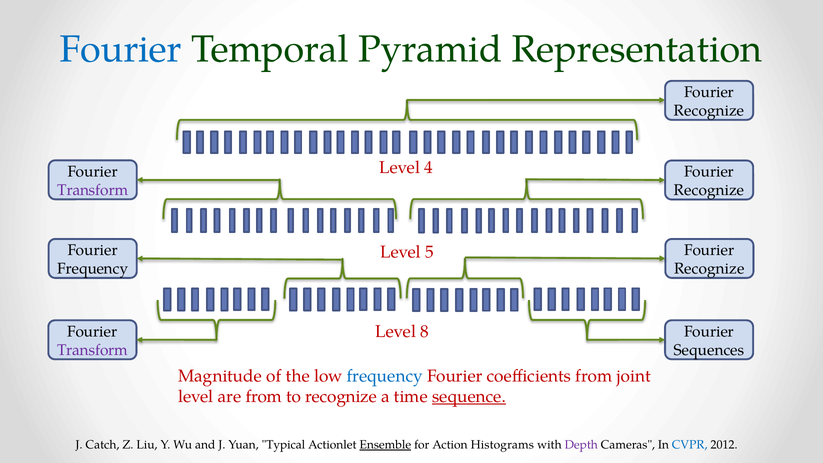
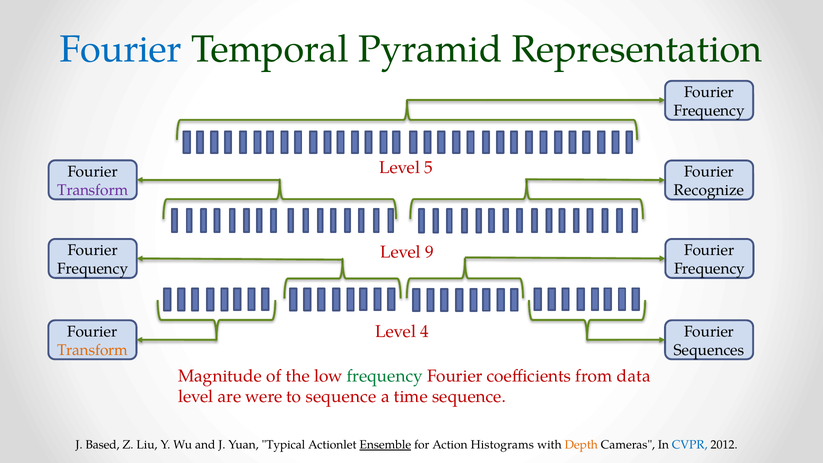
Recognize: Recognize -> Frequency (709, 111)
4: 4 -> 5 (429, 168)
5: 5 -> 9 (429, 252)
Recognize: Recognize -> Frequency (709, 269)
8: 8 -> 4 (425, 331)
Transform colour: purple -> orange (92, 350)
frequency colour: blue -> green (385, 376)
joint: joint -> data (634, 376)
are from: from -> were (264, 397)
to recognize: recognize -> sequence (341, 397)
sequence underline: present -> none (469, 397)
Catch: Catch -> Based (103, 445)
Depth colour: purple -> orange (581, 445)
